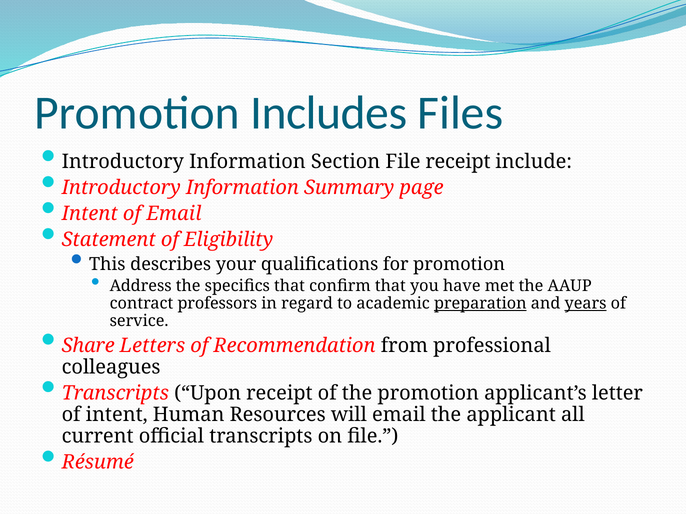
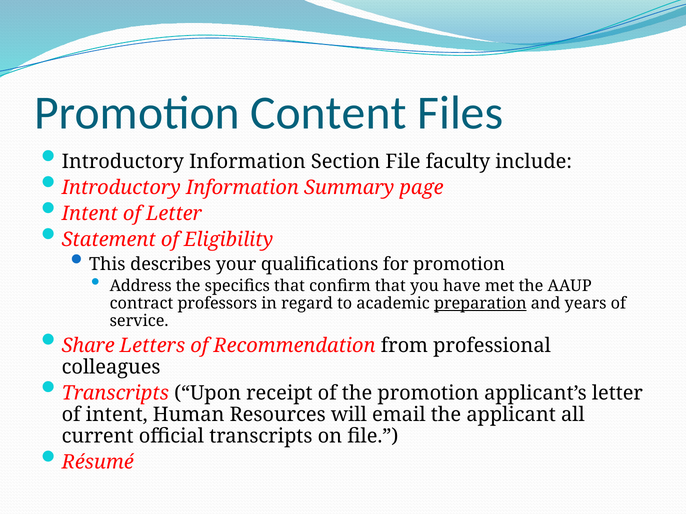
Includes: Includes -> Content (328, 113)
File receipt: receipt -> faculty (458, 162)
of Email: Email -> Letter (174, 214)
years underline: present -> none (586, 304)
